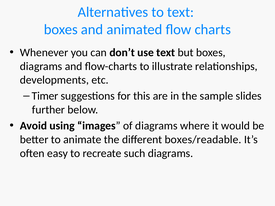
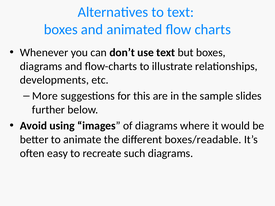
Timer: Timer -> More (45, 96)
